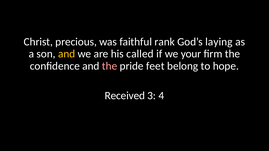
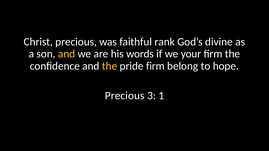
laying: laying -> divine (219, 42)
called: called -> words (140, 54)
the colour: pink -> yellow (110, 66)
pride feet: feet -> firm (155, 66)
Received: Received -> Precious (125, 96)
4: 4 -> 1 (161, 96)
